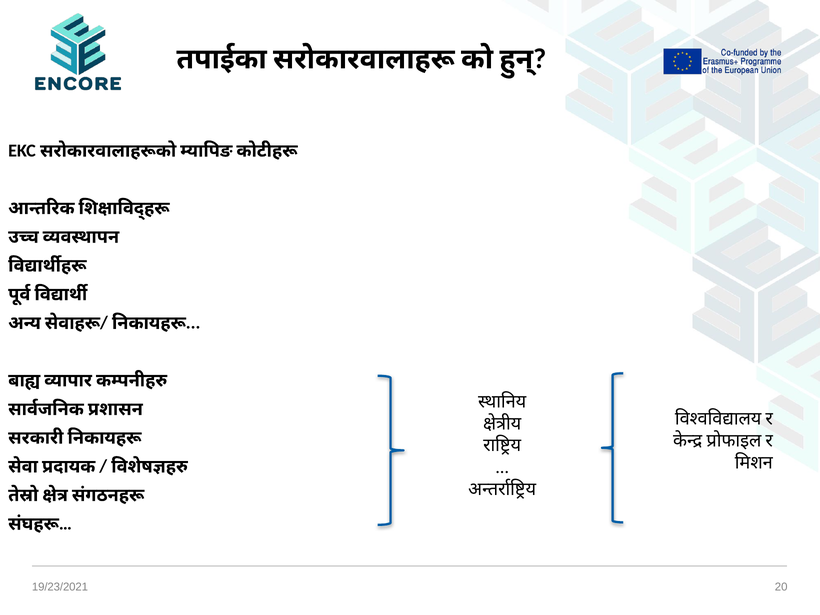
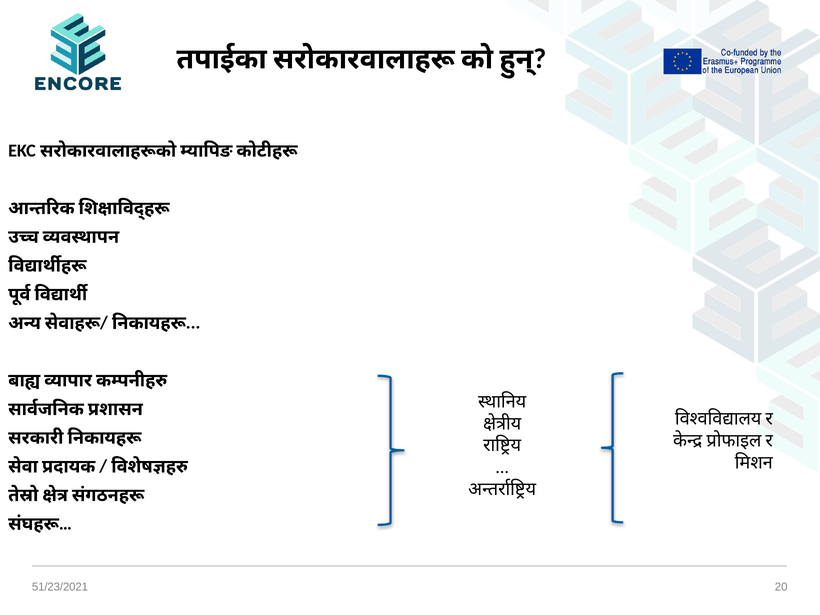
19/23/2021: 19/23/2021 -> 51/23/2021 (60, 587)
